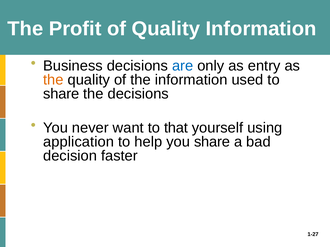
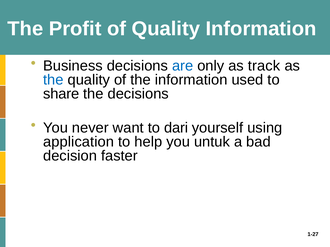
entry: entry -> track (264, 66)
the colour: orange -> blue (53, 80)
that: that -> dari (176, 128)
you share: share -> untuk (212, 142)
